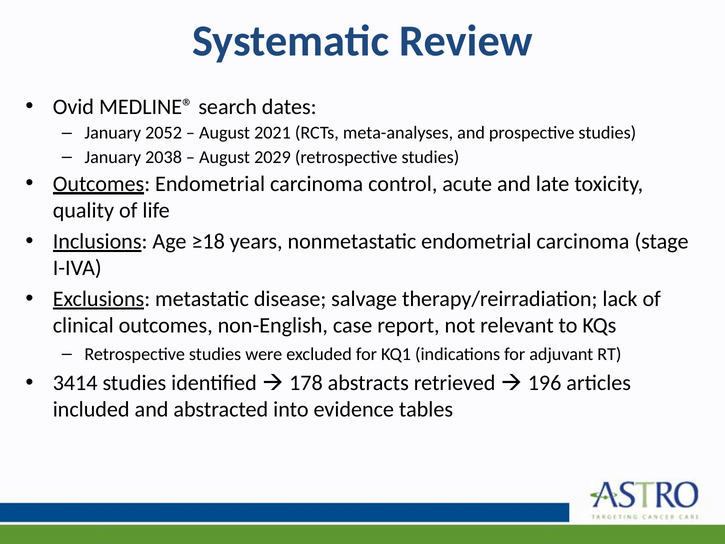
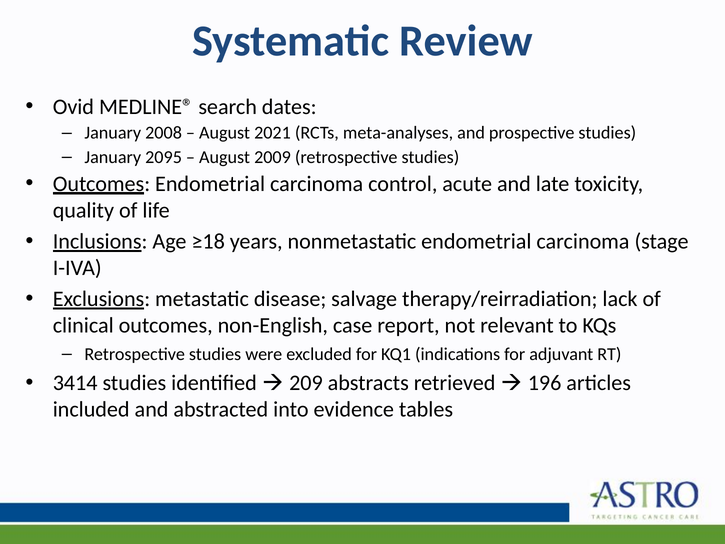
2052: 2052 -> 2008 (164, 133)
2038: 2038 -> 2095 (164, 157)
2029: 2029 -> 2009 (272, 157)
178: 178 -> 209 (306, 383)
